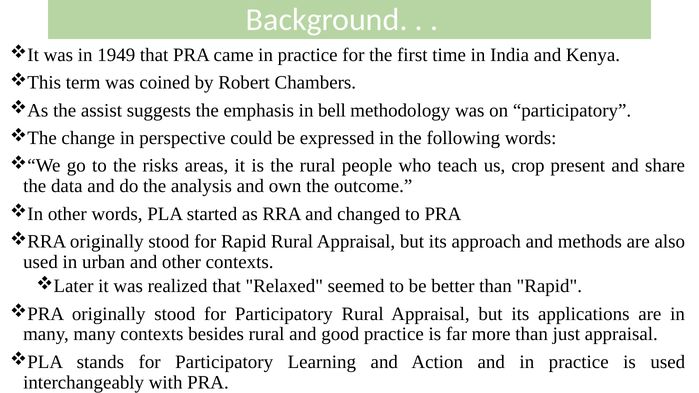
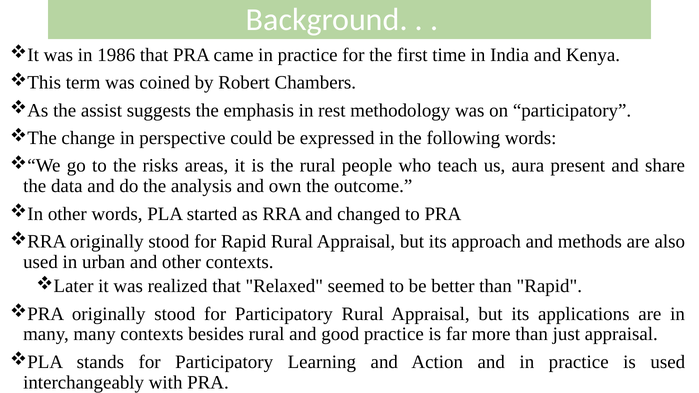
1949: 1949 -> 1986 (116, 55)
bell: bell -> rest (332, 110)
crop: crop -> aura (528, 166)
